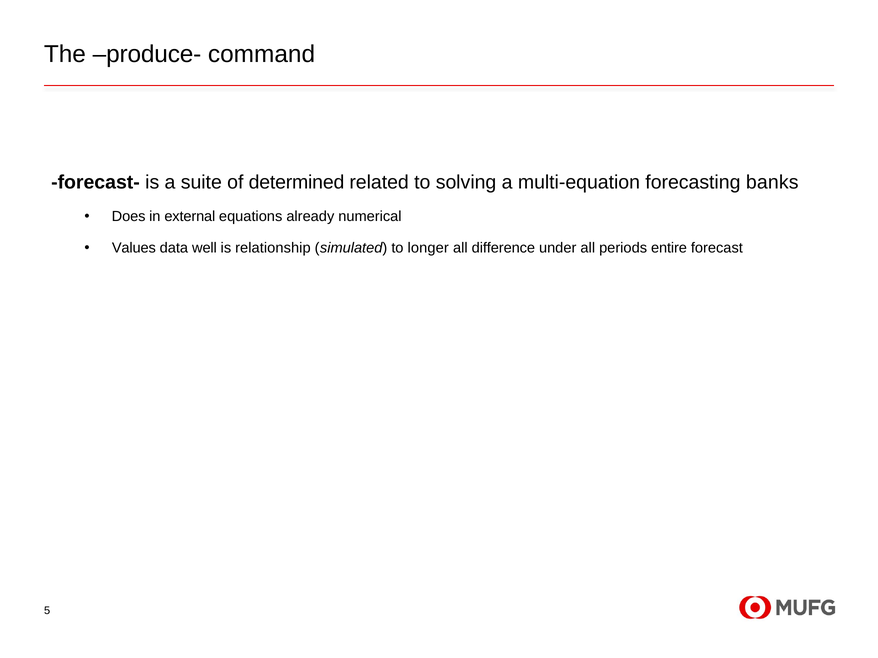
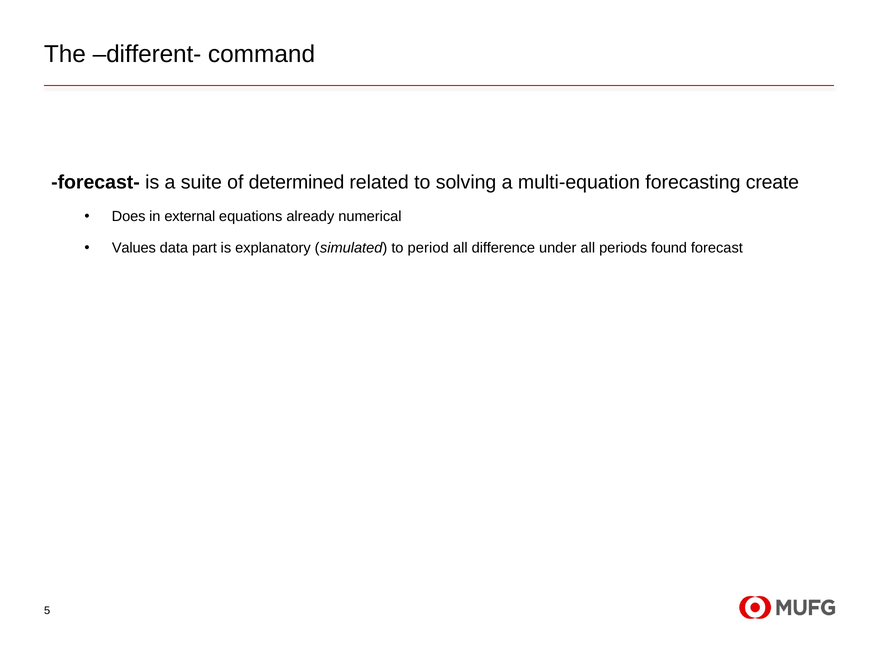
produce-: produce- -> different- (147, 54)
banks: banks -> create (772, 182)
well: well -> part (204, 248)
relationship: relationship -> explanatory (273, 248)
longer: longer -> period (428, 248)
entire: entire -> found (669, 248)
